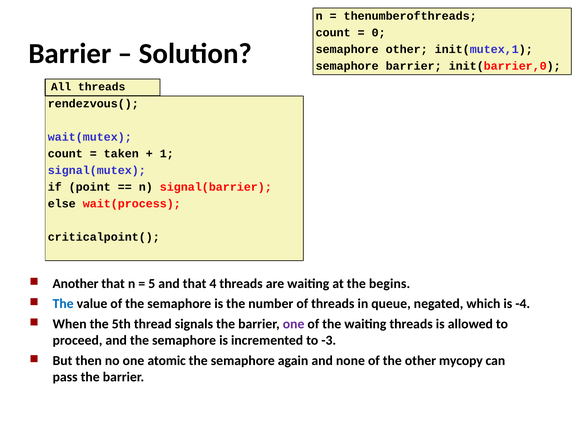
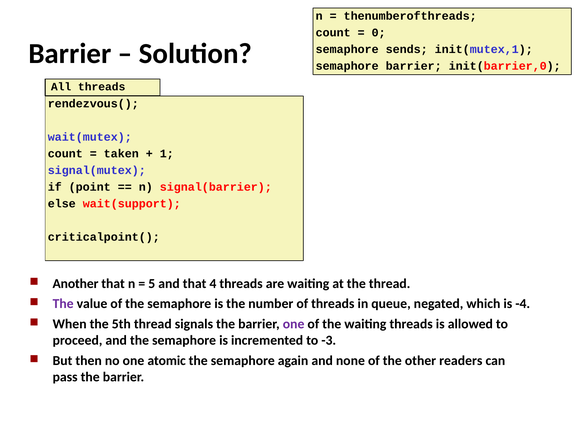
semaphore other: other -> sends (407, 49)
wait(process: wait(process -> wait(support (132, 204)
the begins: begins -> thread (390, 284)
The colour: blue -> purple (63, 304)
mycopy: mycopy -> readers (461, 361)
